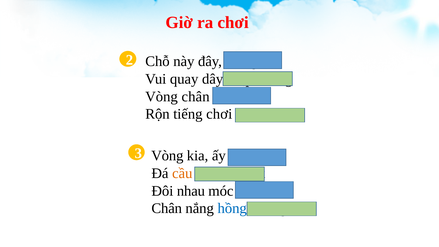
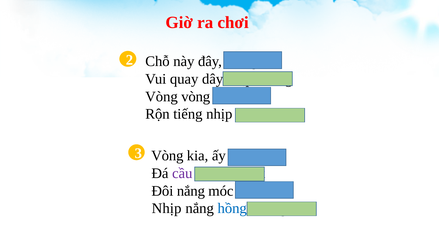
Vòng chân: chân -> vòng (196, 97)
tiếng chơi: chơi -> nhịp (219, 114)
cầu colour: orange -> purple (182, 173)
Đôi nhau: nhau -> nắng (191, 191)
Chân: Chân -> Nhịp (167, 208)
